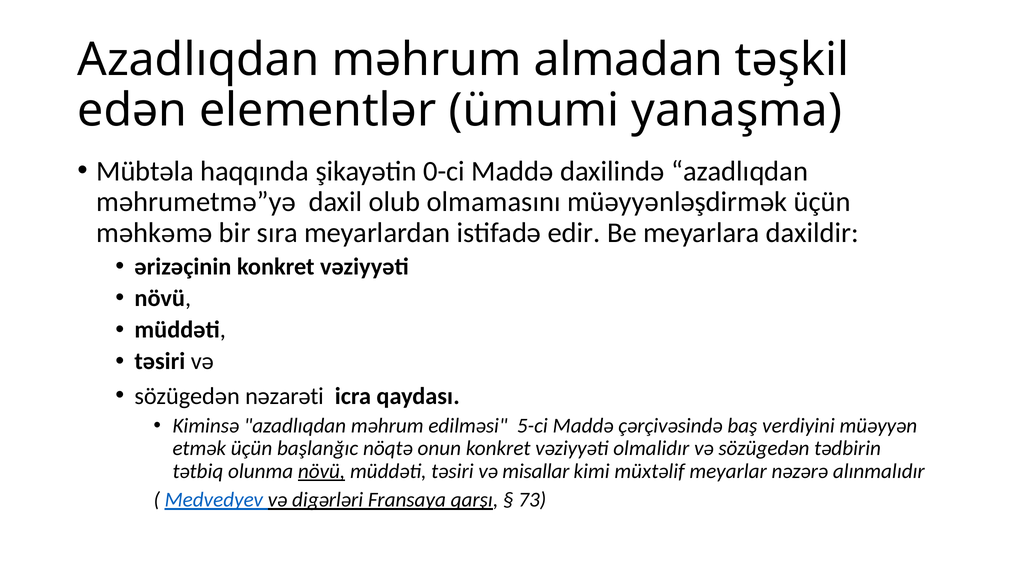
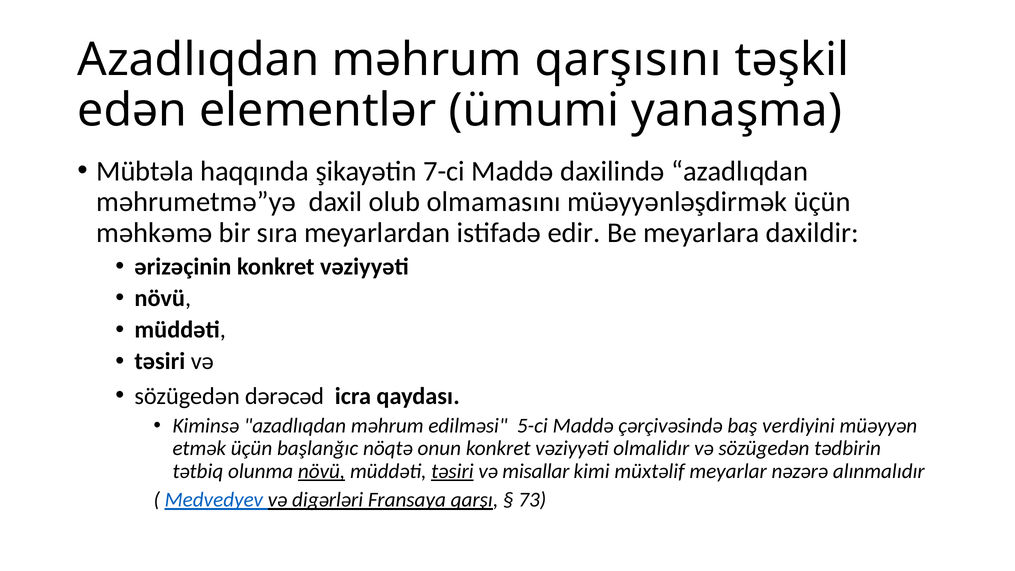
almadan: almadan -> qarşısını (628, 60)
0-ci: 0-ci -> 7-ci (444, 171)
nəzarəti: nəzarəti -> dərəcəd (284, 396)
təsiri underline: none -> present (452, 471)
